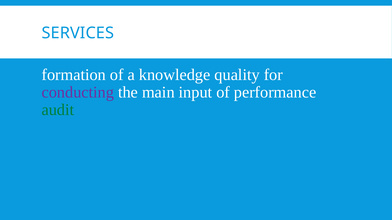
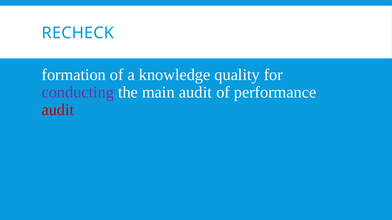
SERVICES: SERVICES -> RECHECK (78, 33)
main input: input -> audit (195, 92)
audit colour: green -> red (58, 110)
